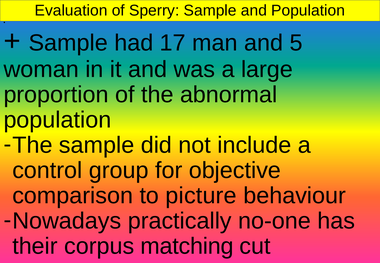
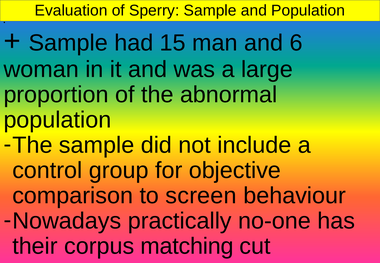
17: 17 -> 15 (173, 43)
5: 5 -> 6 (296, 43)
picture: picture -> screen (201, 196)
